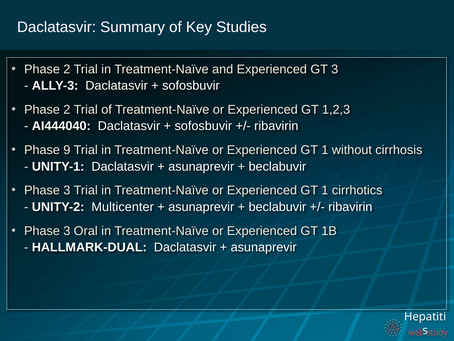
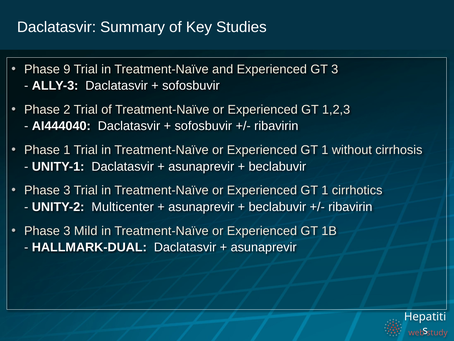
2: 2 -> 9 (67, 69)
Phase 9: 9 -> 1 (67, 150)
Oral: Oral -> Mild (86, 231)
